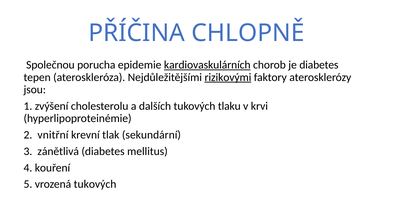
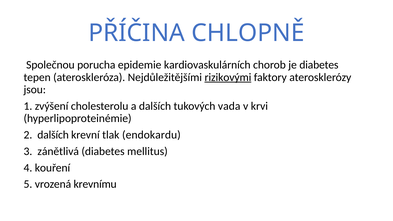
kardiovaskulárních underline: present -> none (207, 65)
tlaku: tlaku -> vada (229, 106)
2 vnitřní: vnitřní -> dalších (53, 135)
sekundární: sekundární -> endokardu (151, 135)
vrozená tukových: tukových -> krevnímu (95, 184)
